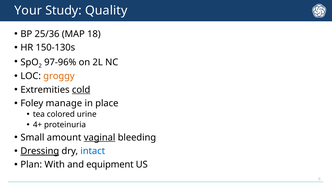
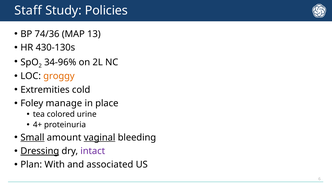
Your: Your -> Staff (28, 11)
Quality: Quality -> Policies (106, 11)
25/36: 25/36 -> 74/36 (47, 34)
18: 18 -> 13 (94, 34)
150-130s: 150-130s -> 430-130s (55, 47)
97-96%: 97-96% -> 34-96% (60, 62)
cold underline: present -> none (81, 90)
Small underline: none -> present (32, 137)
intact colour: blue -> purple (93, 151)
equipment: equipment -> associated (110, 164)
